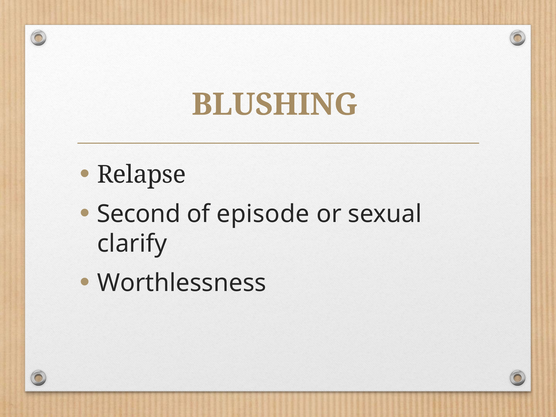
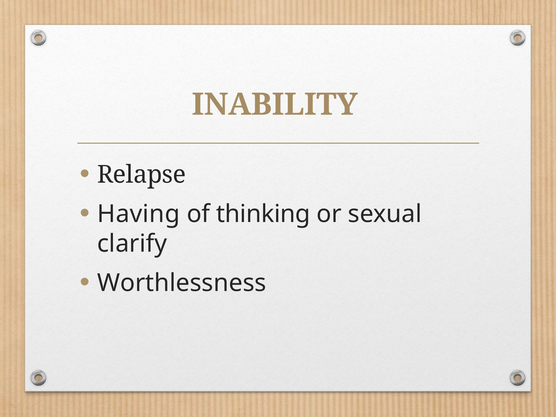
BLUSHING: BLUSHING -> INABILITY (275, 105)
Second: Second -> Having (139, 214)
episode: episode -> thinking (263, 214)
